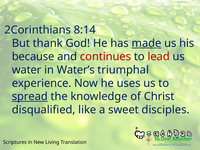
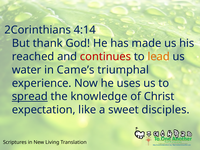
8:14: 8:14 -> 4:14 (85, 30)
made underline: present -> none (146, 43)
because: because -> reached (33, 57)
lead colour: red -> orange (159, 57)
Water’s: Water’s -> Came’s (76, 70)
disqualified: disqualified -> expectation (44, 110)
